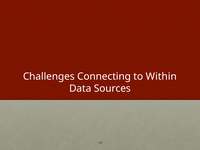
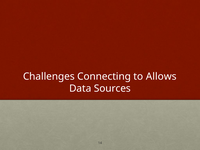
Within: Within -> Allows (161, 76)
